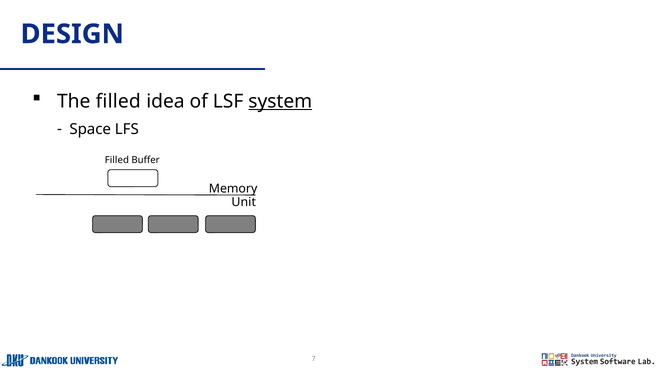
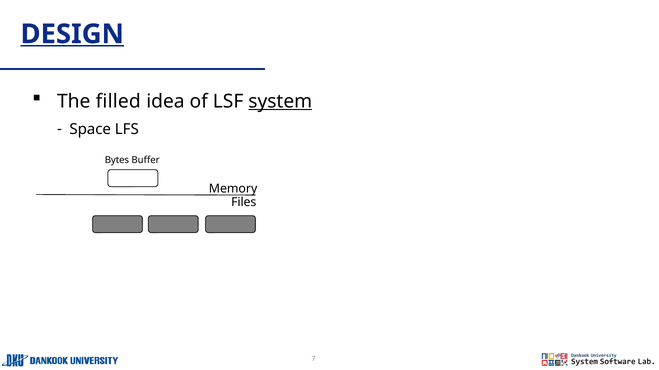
DESIGN underline: none -> present (72, 34)
Filled: Filled -> Bytes (117, 160)
Unit: Unit -> Files (244, 202)
